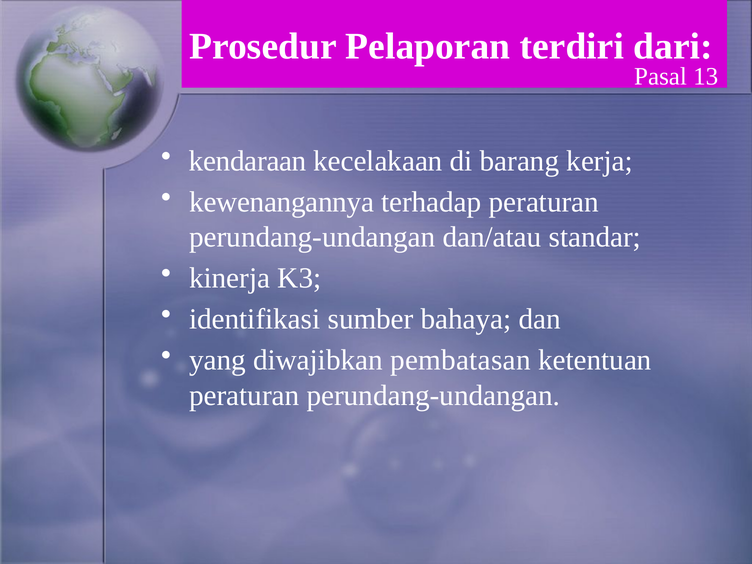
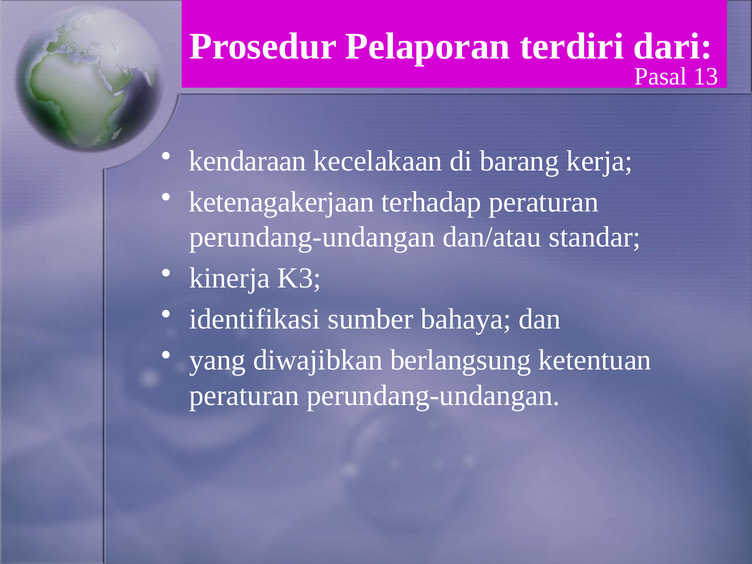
kewenangannya: kewenangannya -> ketenagakerjaan (282, 202)
pembatasan: pembatasan -> berlangsung (461, 360)
